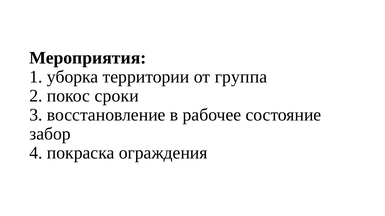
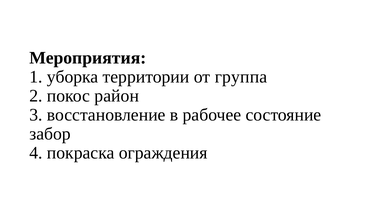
сроки: сроки -> район (117, 96)
